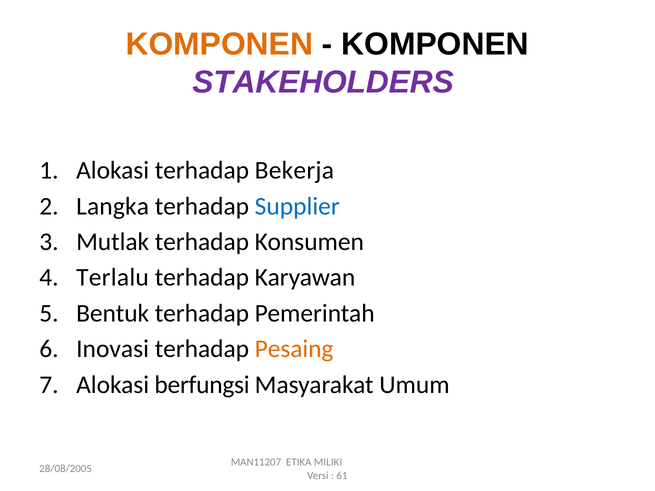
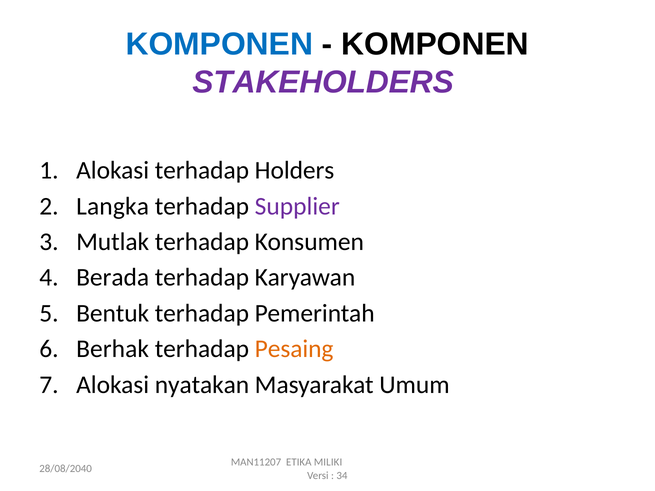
KOMPONEN colour: orange -> blue (219, 44)
Bekerja: Bekerja -> Holders (295, 171)
Supplier colour: blue -> purple (297, 206)
Terlalu: Terlalu -> Berada (113, 278)
Inovasi: Inovasi -> Berhak (113, 349)
berfungsi: berfungsi -> nyatakan (202, 385)
28/08/2005: 28/08/2005 -> 28/08/2040 (66, 469)
61: 61 -> 34 (342, 476)
